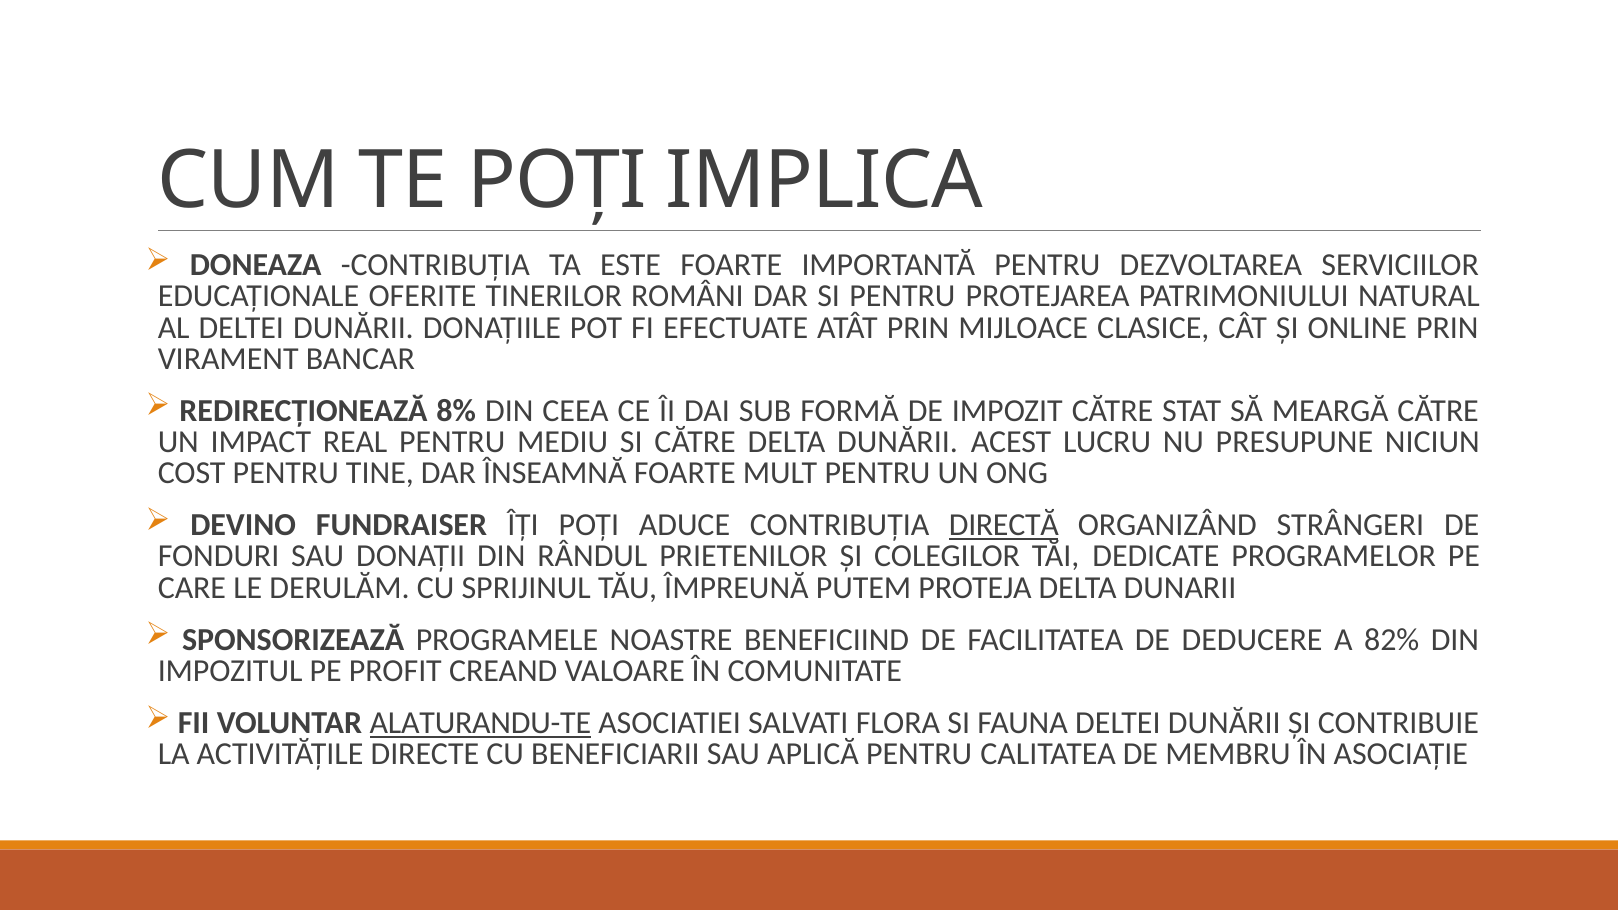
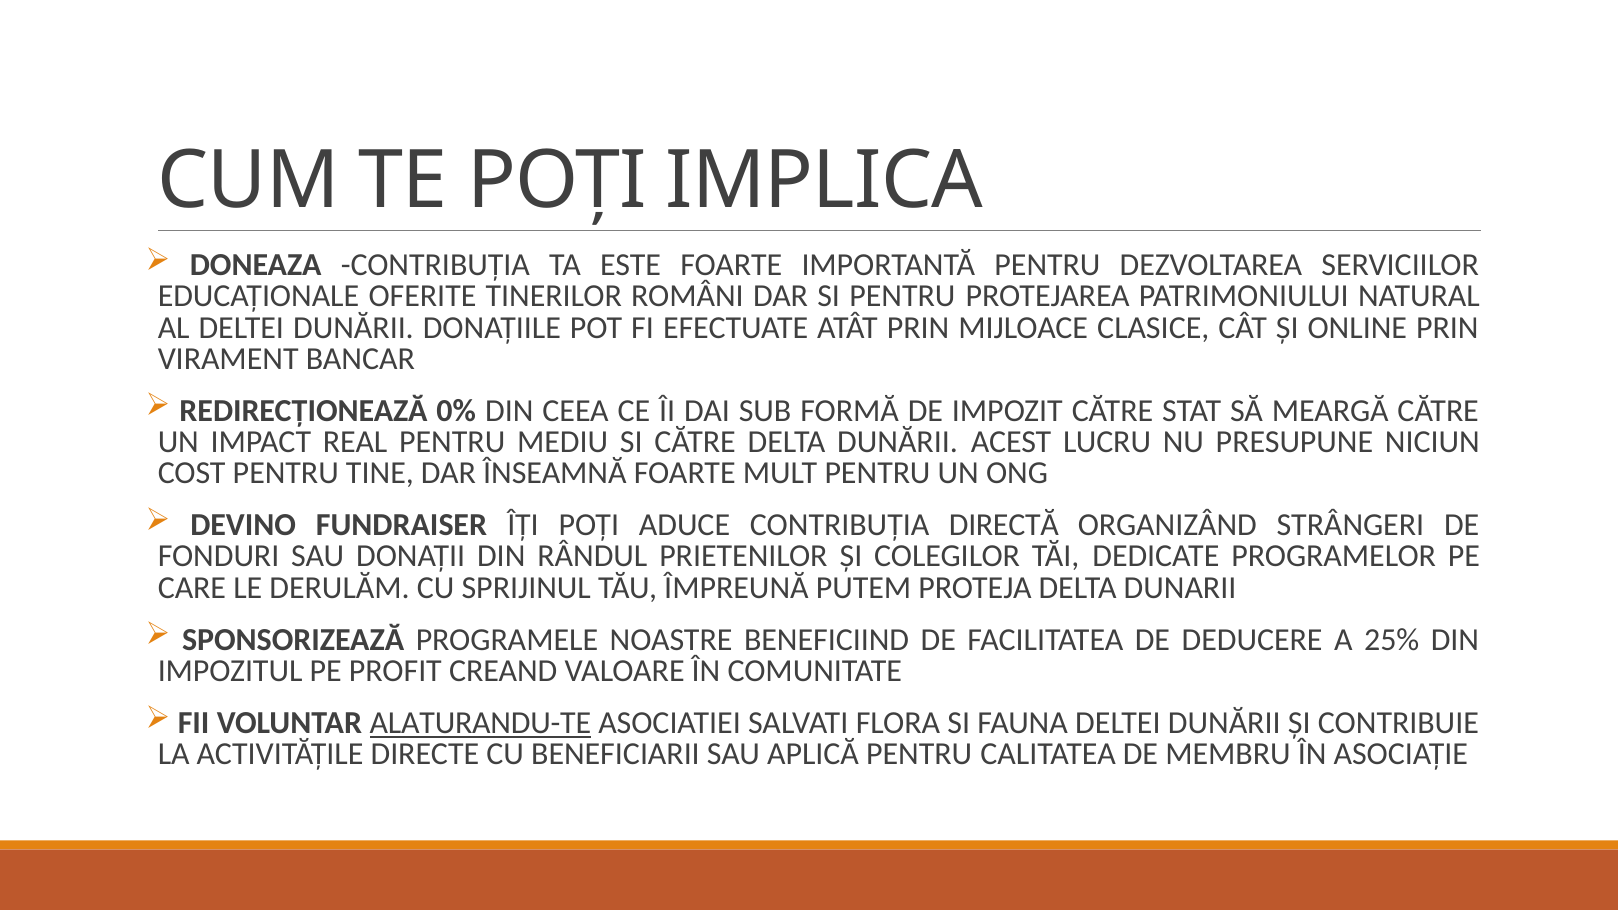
8%: 8% -> 0% (456, 411)
DIRECTĂ underline: present -> none (1004, 525)
82%: 82% -> 25% (1392, 640)
